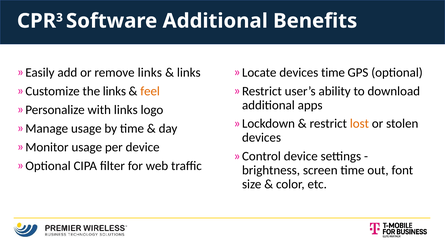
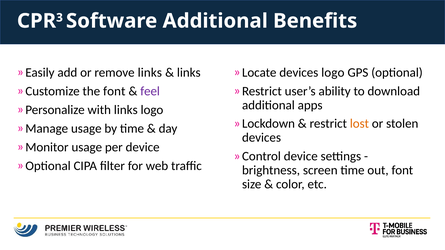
devices time: time -> logo (333, 73)
the links: links -> font (114, 91)
feel colour: orange -> purple (150, 91)
